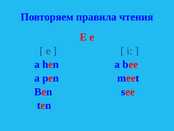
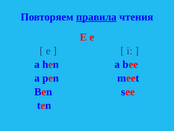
правила underline: none -> present (96, 17)
